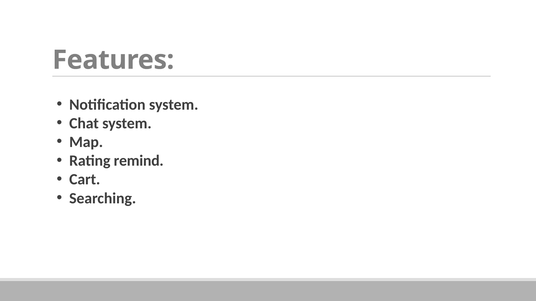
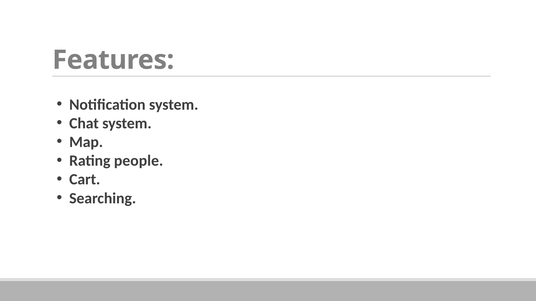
remind: remind -> people (139, 161)
